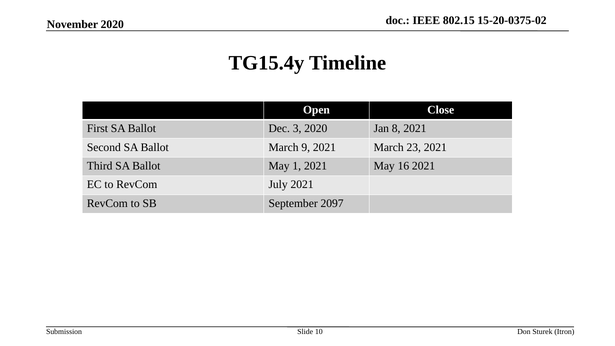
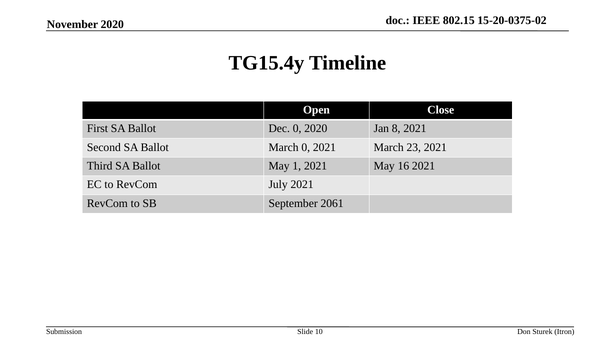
Dec 3: 3 -> 0 (297, 129)
March 9: 9 -> 0 (306, 147)
2097: 2097 -> 2061 (332, 203)
